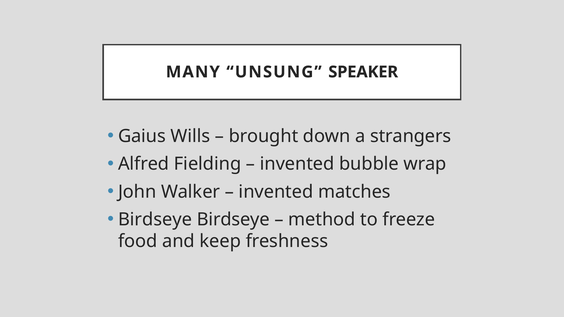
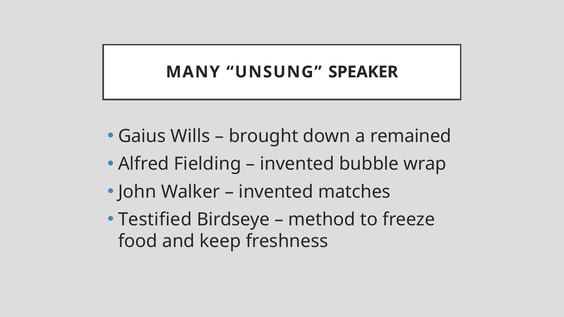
strangers: strangers -> remained (411, 136)
Birdseye: Birdseye -> Testified (155, 220)
